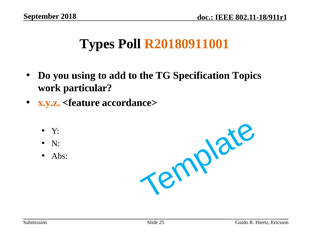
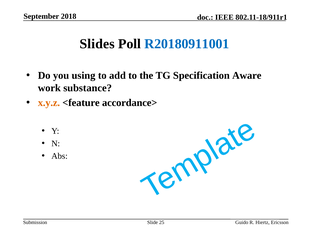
Types: Types -> Slides (97, 44)
R20180911001 colour: orange -> blue (187, 44)
Topics: Topics -> Aware (247, 75)
particular: particular -> substance (88, 88)
